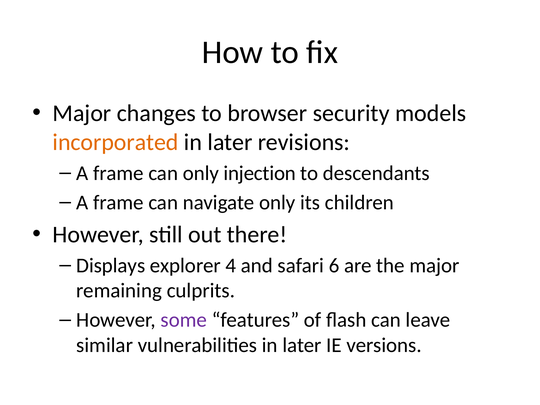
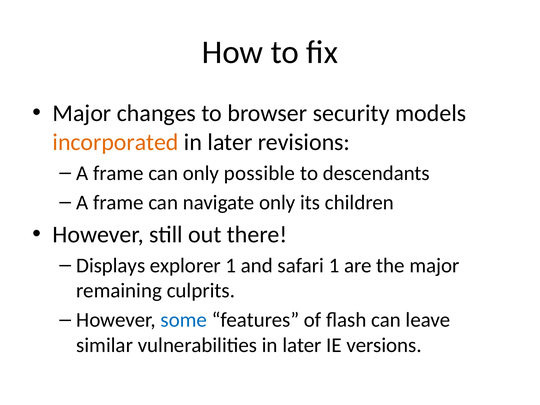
injection: injection -> possible (260, 173)
explorer 4: 4 -> 1 (231, 265)
safari 6: 6 -> 1 (334, 265)
some colour: purple -> blue (184, 320)
